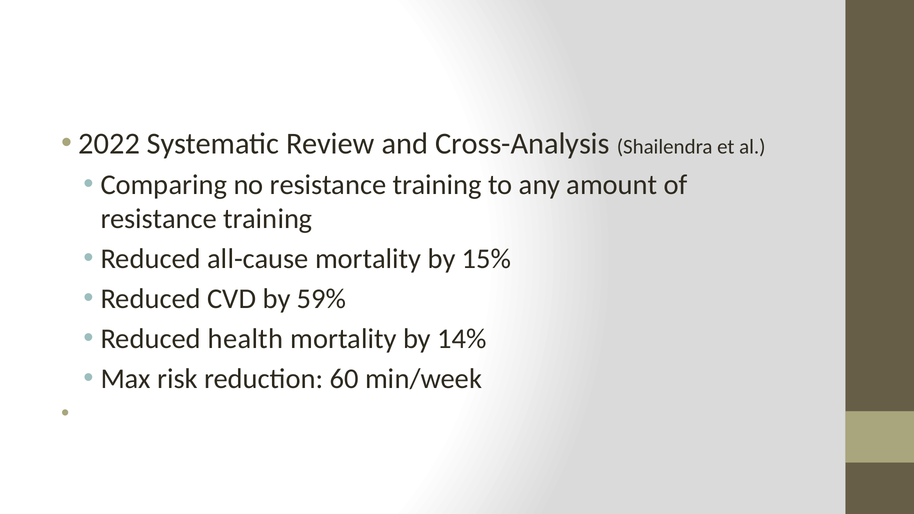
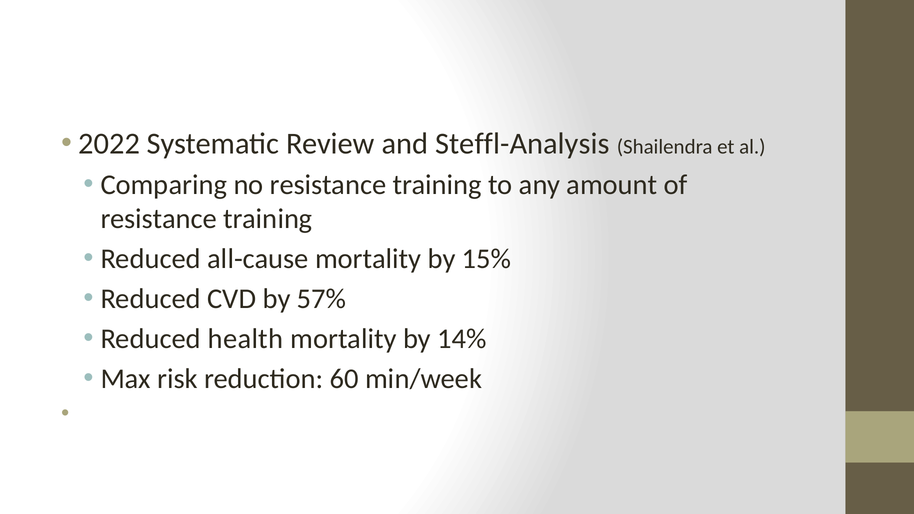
Cross-Analysis: Cross-Analysis -> Steffl-Analysis (522, 144)
59%: 59% -> 57% (322, 299)
